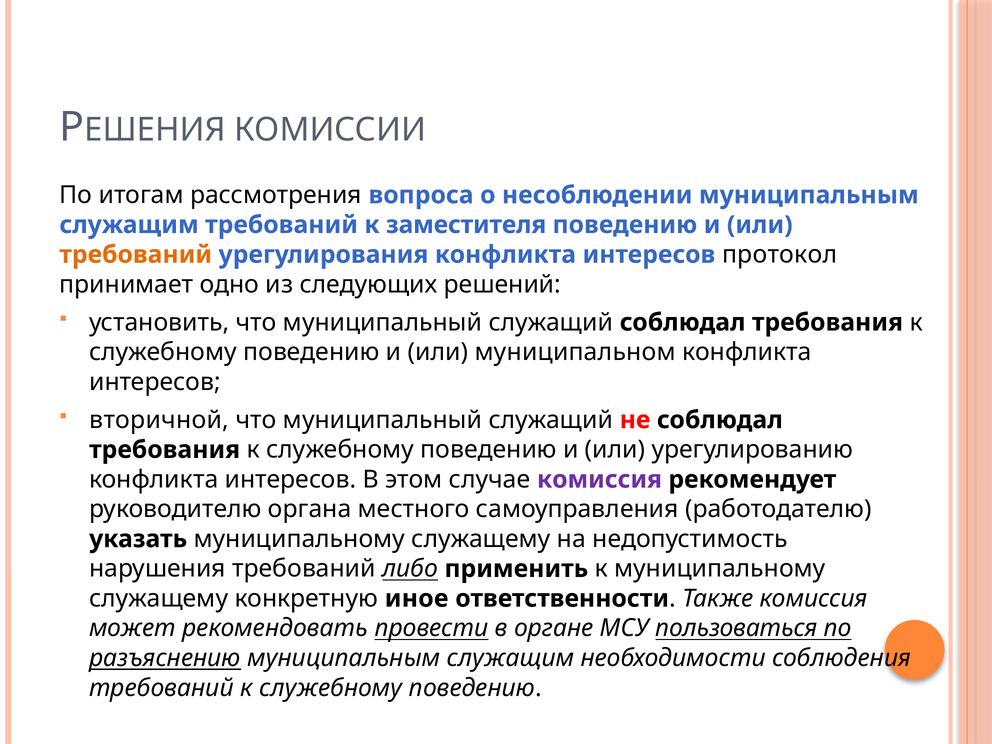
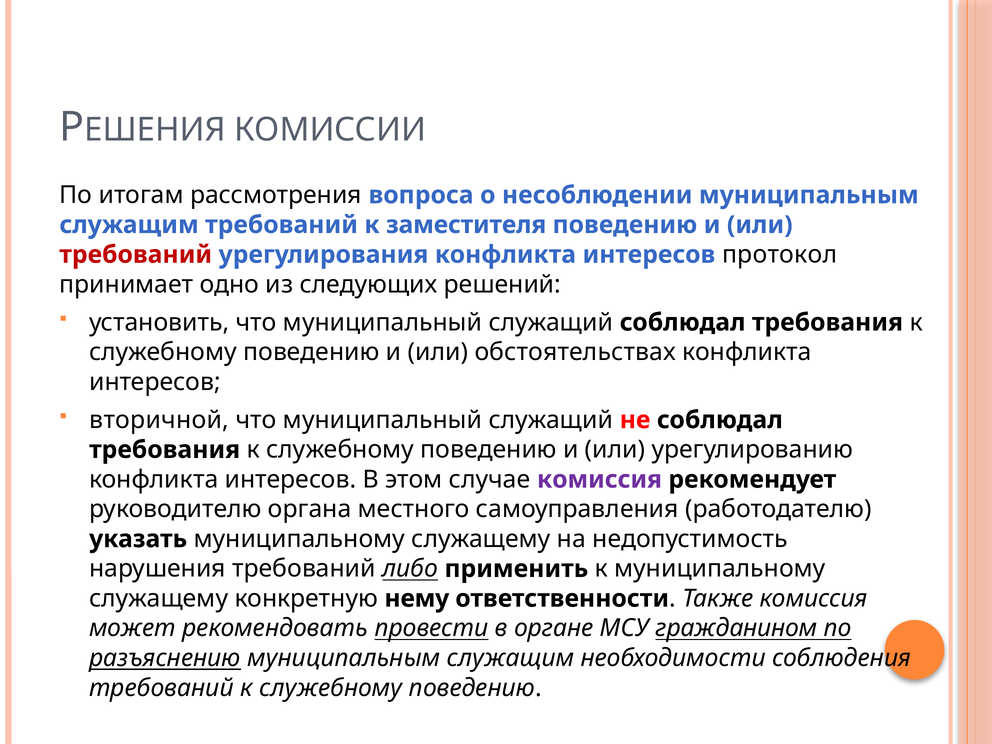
требований colour: orange -> red (136, 255)
муниципальном: муниципальном -> обстоятельствах (575, 352)
иное: иное -> нему (417, 599)
пользоваться: пользоваться -> гражданином (736, 628)
